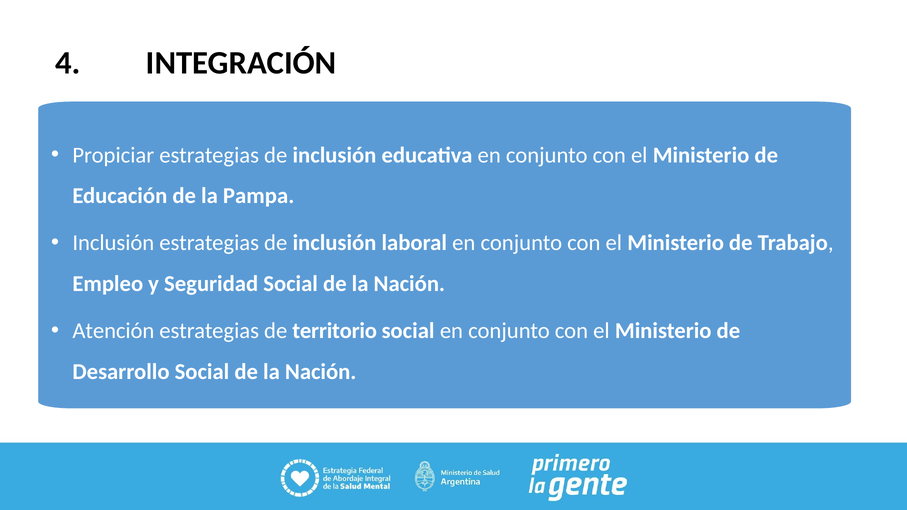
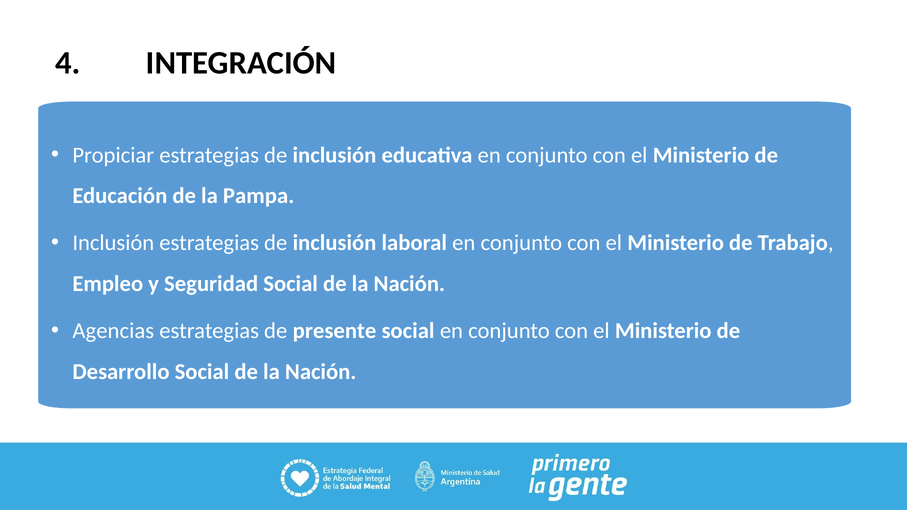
Atención: Atención -> Agencias (113, 331)
territorio: territorio -> presente (335, 331)
